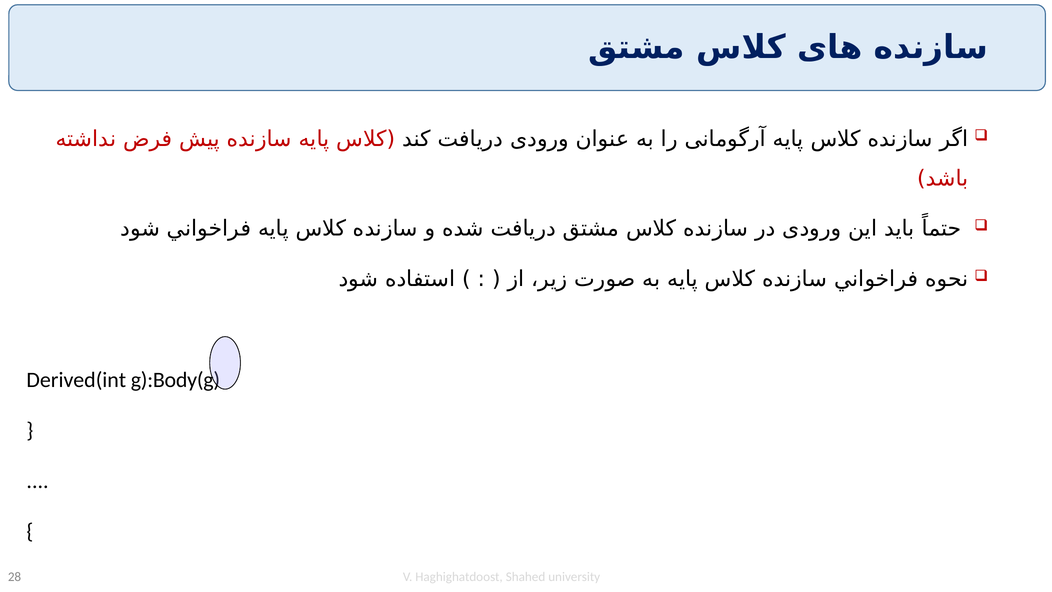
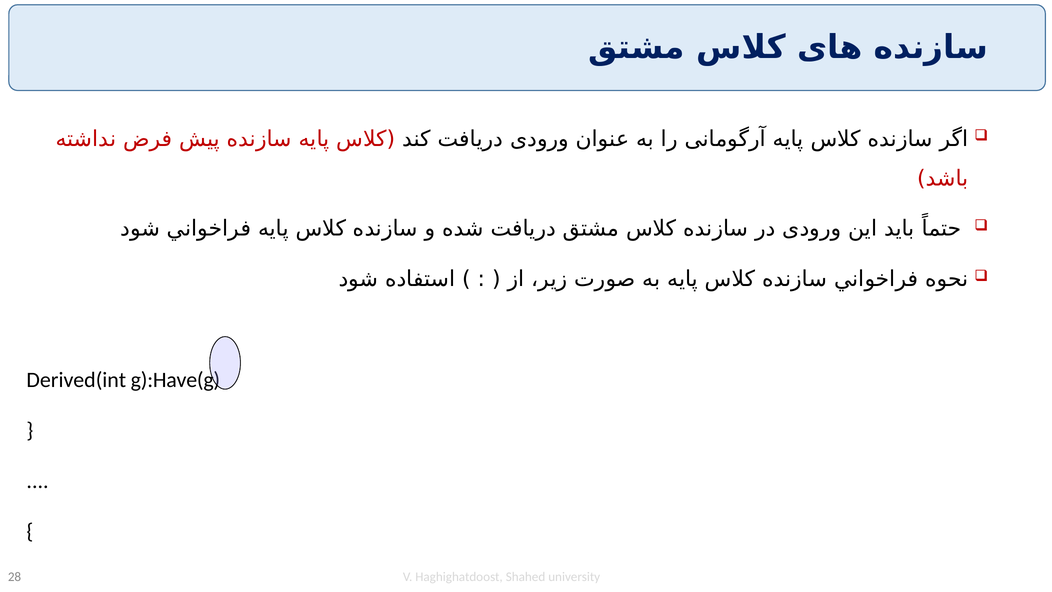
g):Body(g: g):Body(g -> g):Have(g (175, 380)
